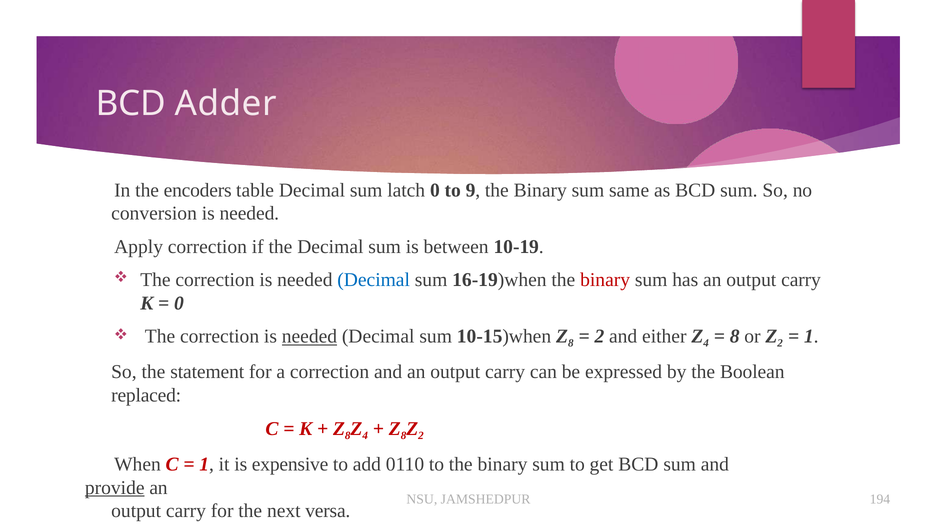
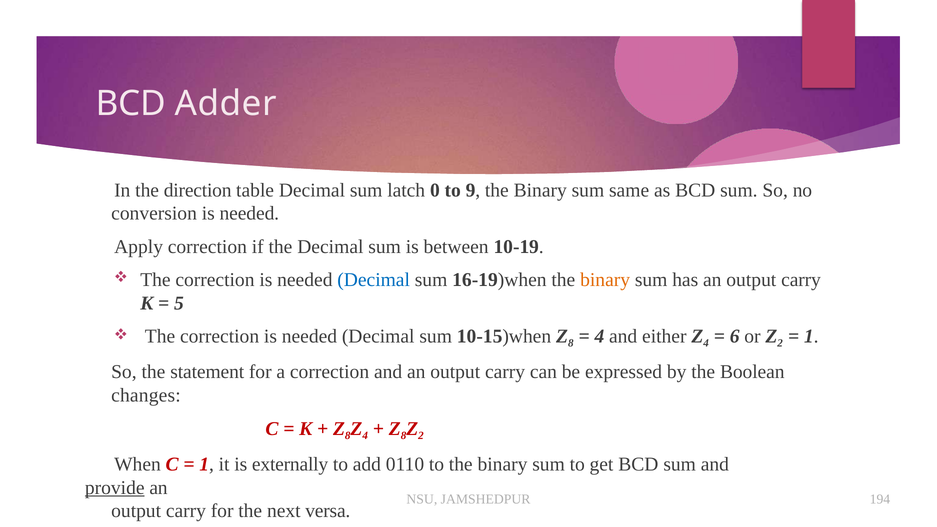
encoders: encoders -> direction (198, 190)
binary colour: red -> orange (605, 280)
0: 0 -> 5 (179, 303)
needed underline: present -> none (309, 337)
2: 2 -> 4 (599, 337)
8: 8 -> 6 (735, 337)
replaced: replaced -> changes (146, 395)
expensive: expensive -> externally (290, 464)
